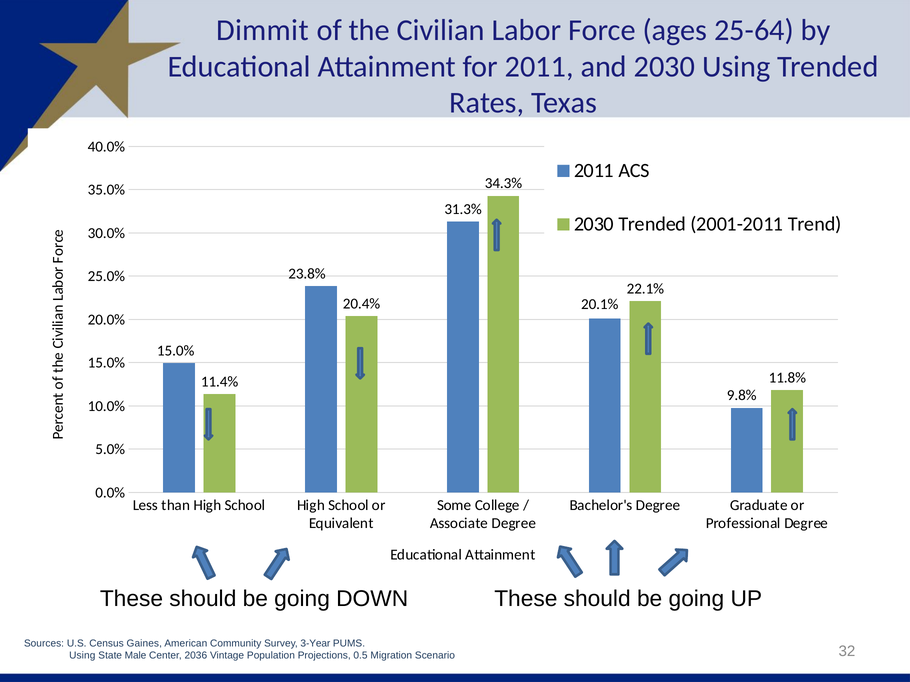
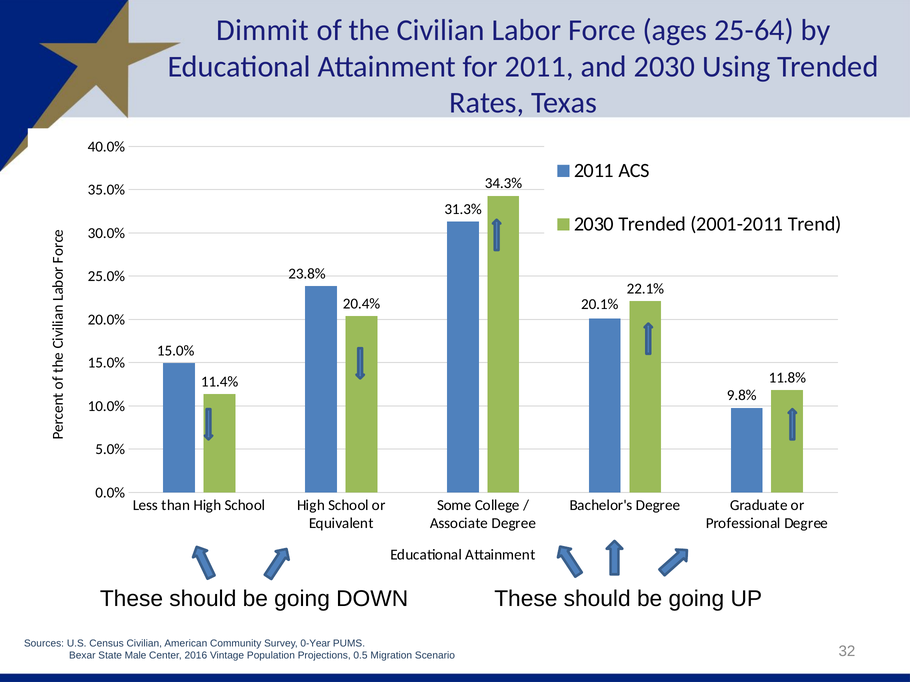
Census Gaines: Gaines -> Civilian (144, 644)
3-Year: 3-Year -> 0-Year (315, 644)
Using: Using -> Bexar (82, 656)
2036: 2036 -> 2016 (196, 656)
